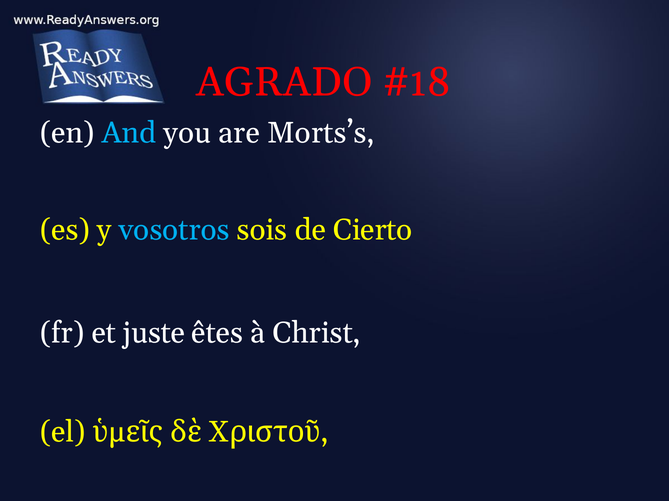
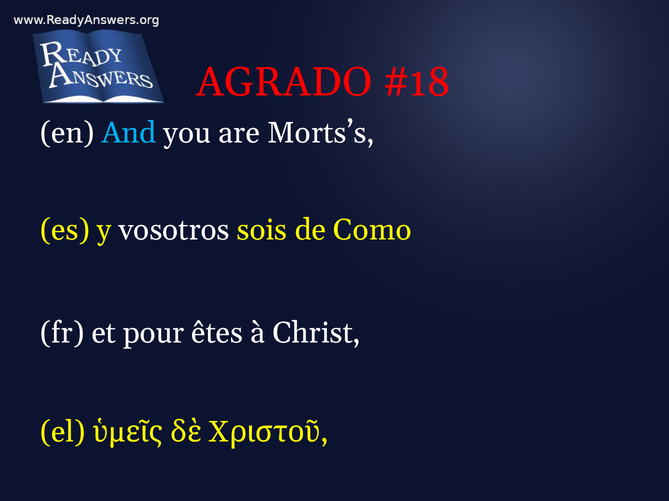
vosotros colour: light blue -> white (174, 230)
Cierto: Cierto -> Como (373, 230)
juste: juste -> pour (154, 333)
